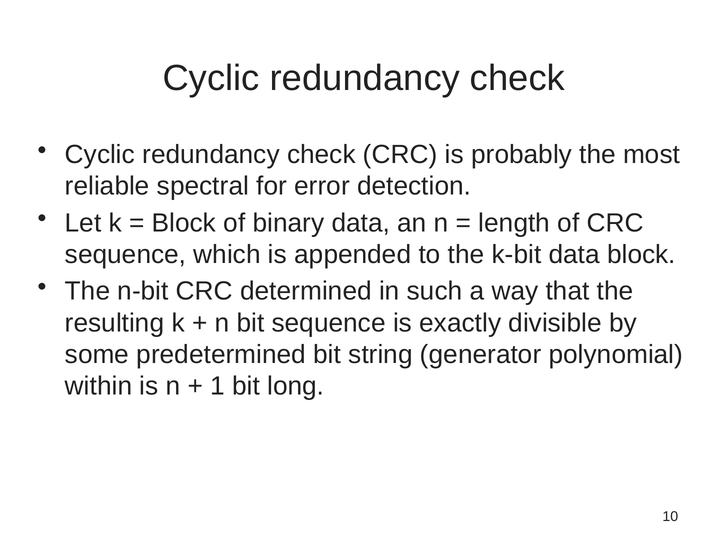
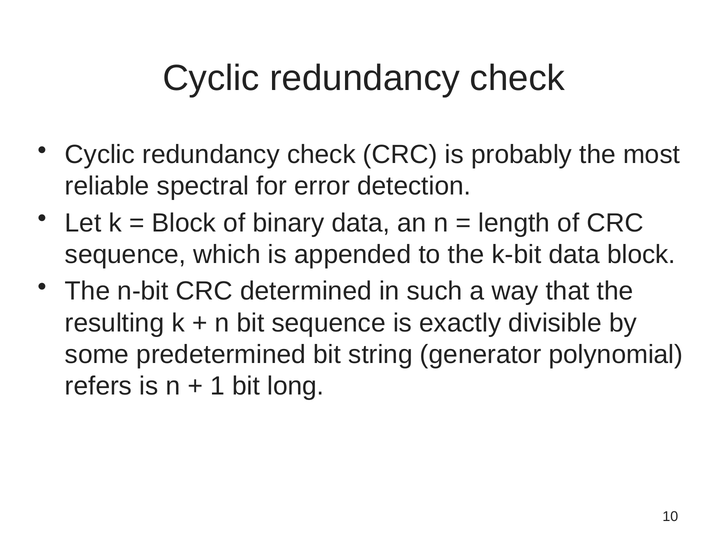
within: within -> refers (99, 386)
